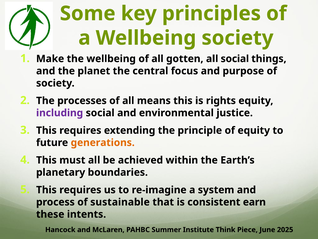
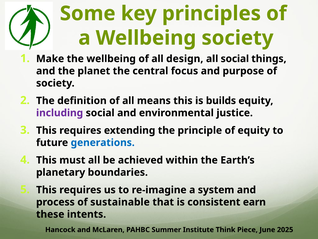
gotten: gotten -> design (185, 59)
processes: processes -> definition (82, 100)
rights: rights -> builds (221, 100)
generations colour: orange -> blue (103, 142)
